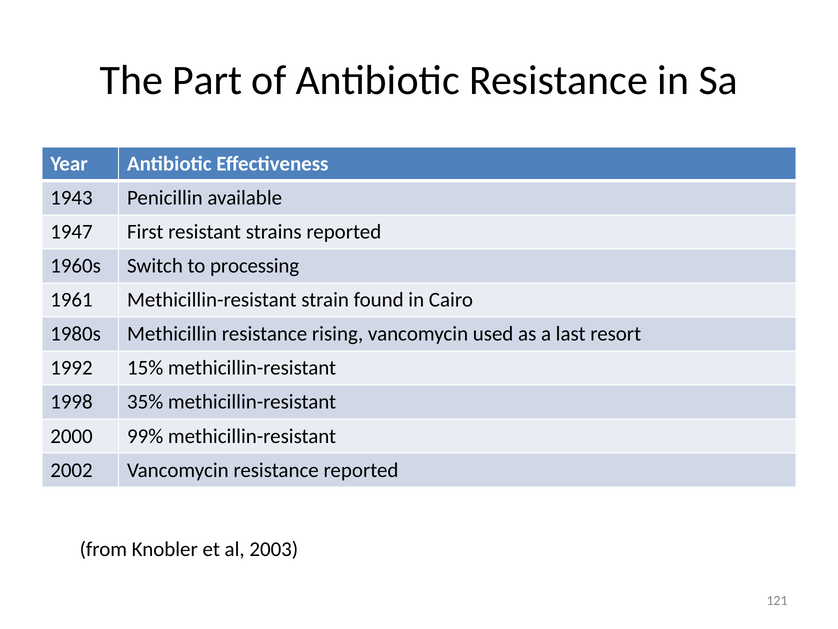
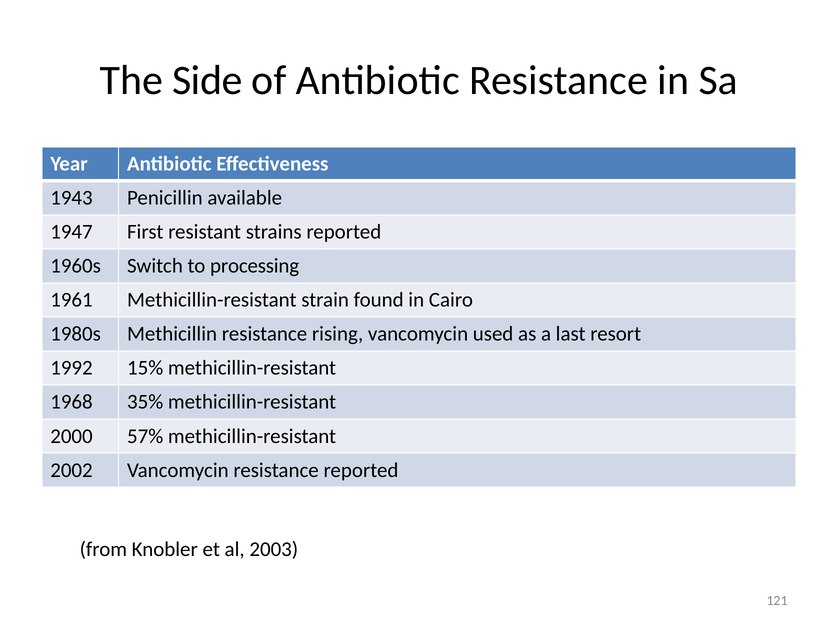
Part: Part -> Side (207, 80)
1998: 1998 -> 1968 (71, 402)
99%: 99% -> 57% (145, 436)
